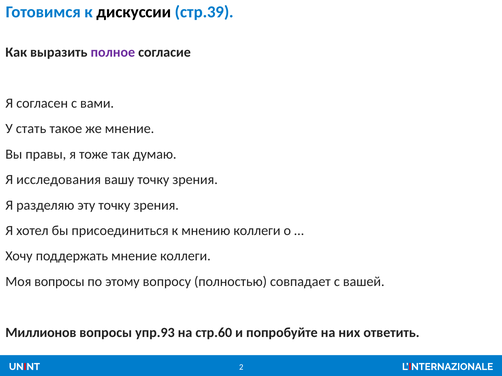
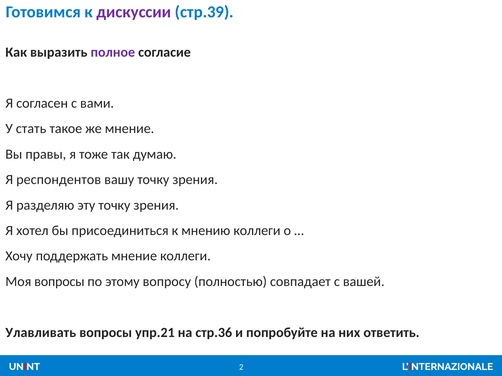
дискуссии colour: black -> purple (134, 12)
исследования: исследования -> респондентов (59, 180)
Миллионов: Миллионов -> Улавливать (41, 333)
упр.93: упр.93 -> упр.21 (155, 333)
стр.60: стр.60 -> стр.36 (214, 333)
